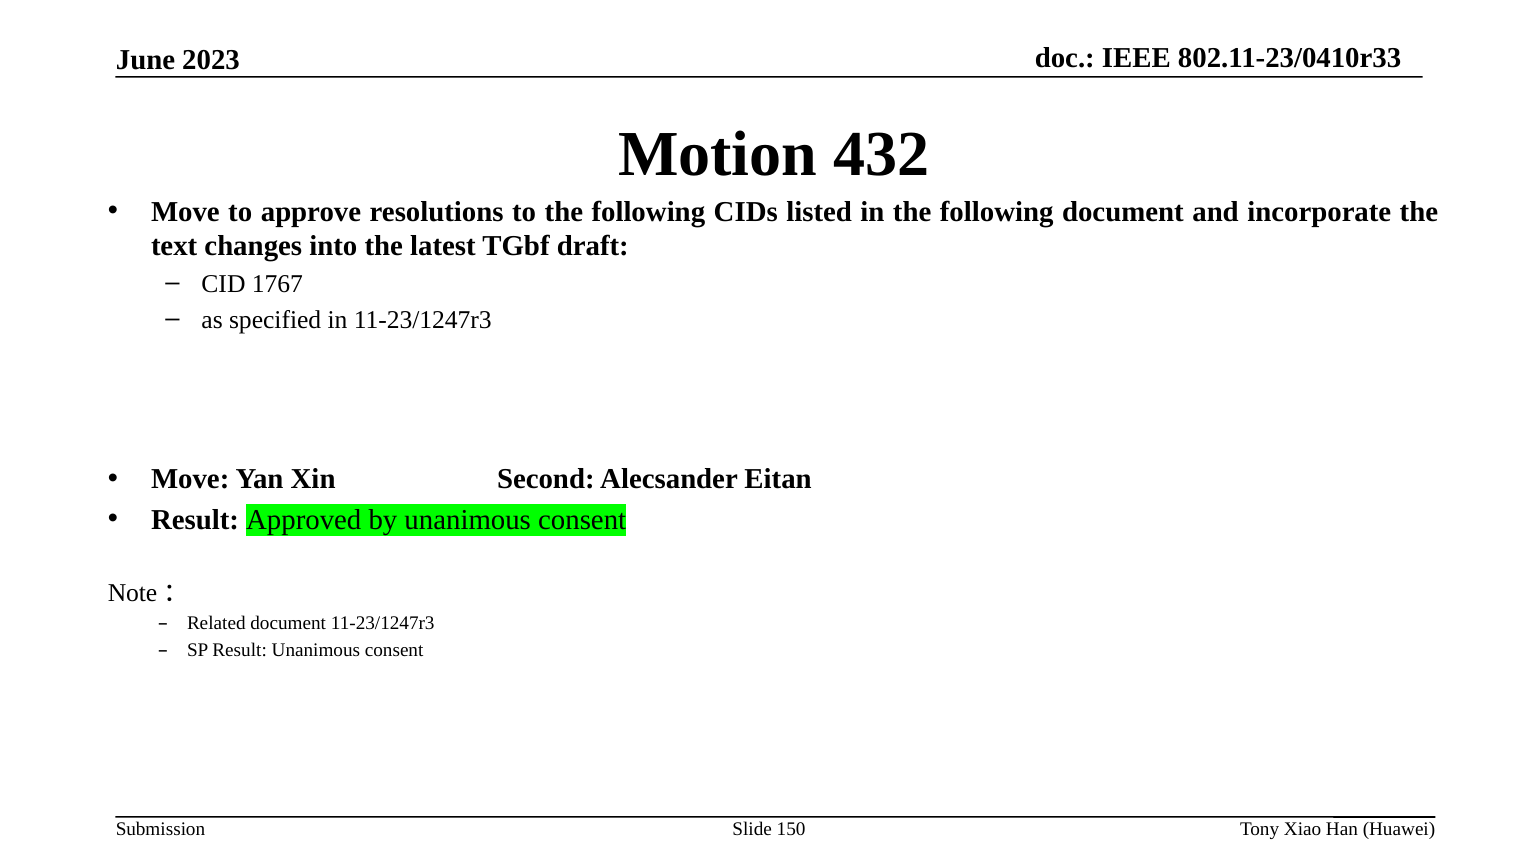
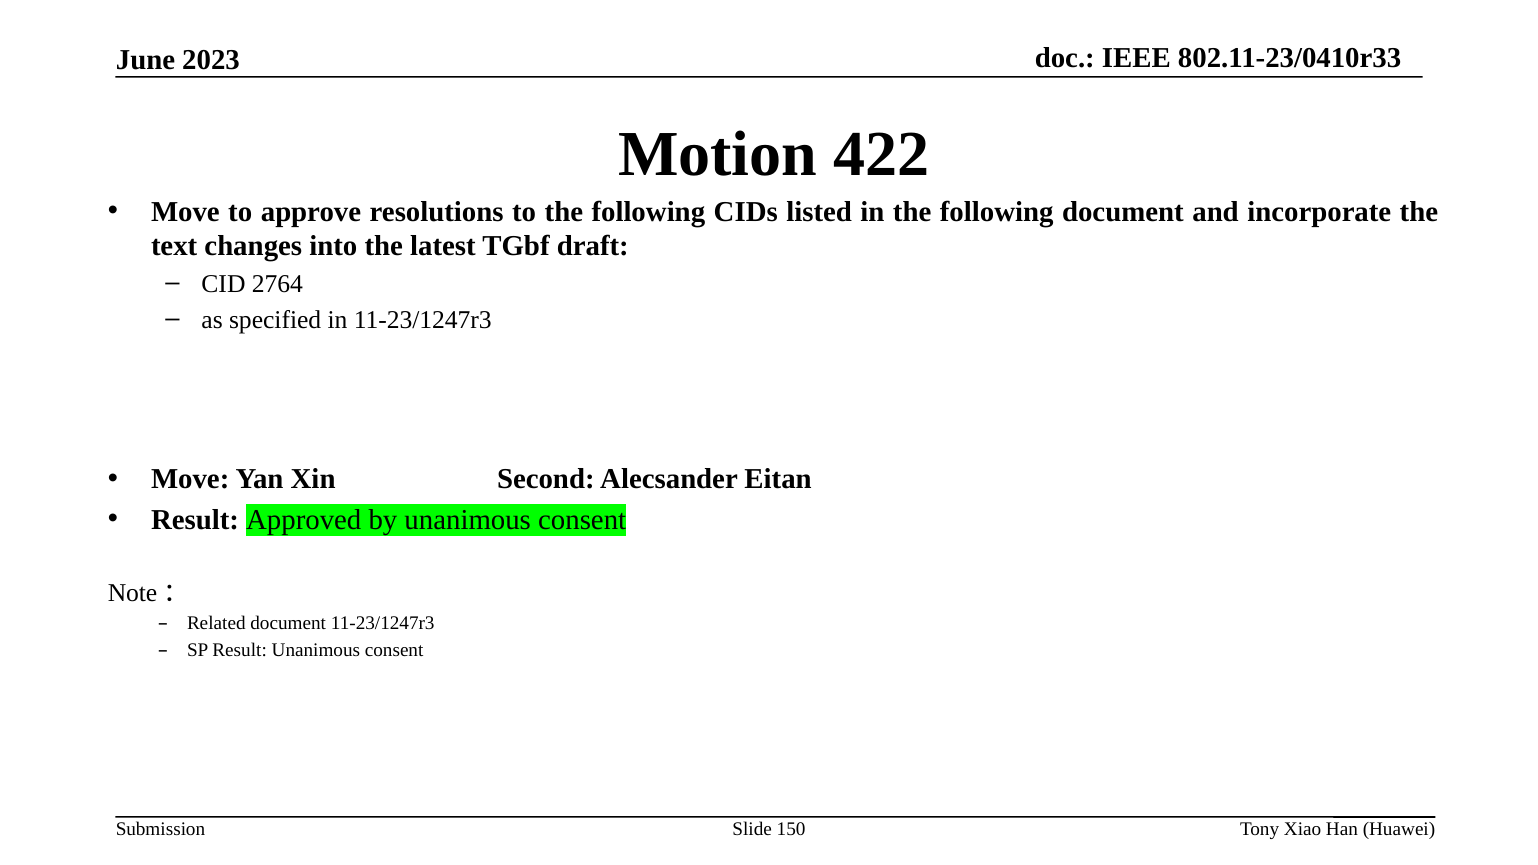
432: 432 -> 422 (881, 154)
1767: 1767 -> 2764 (277, 284)
